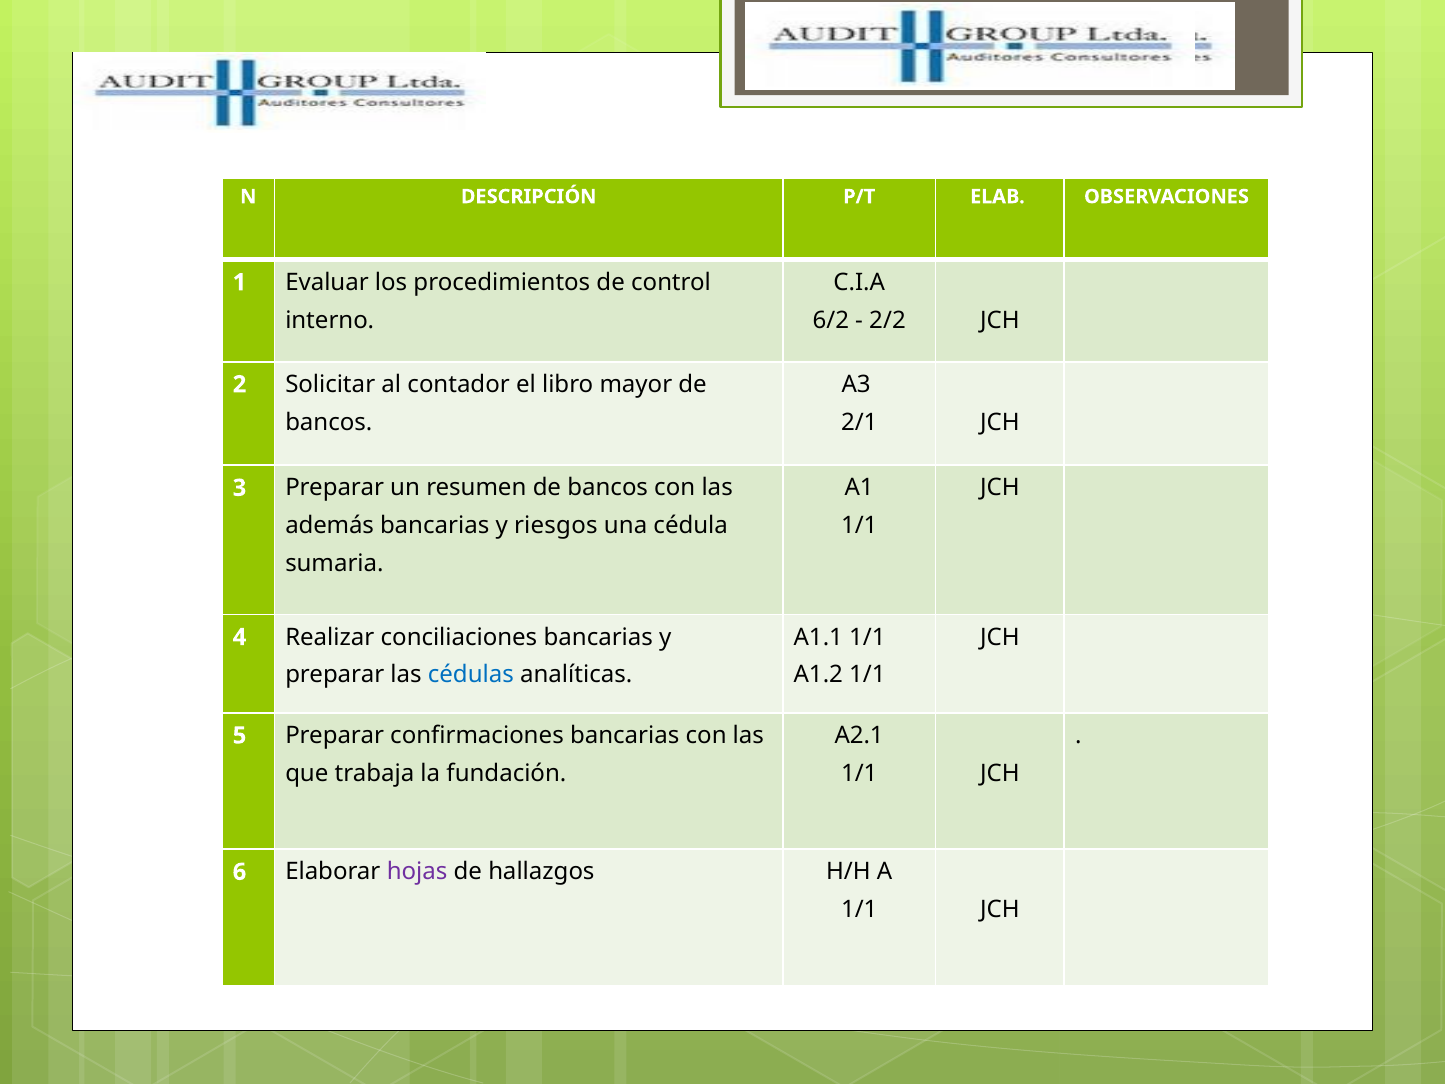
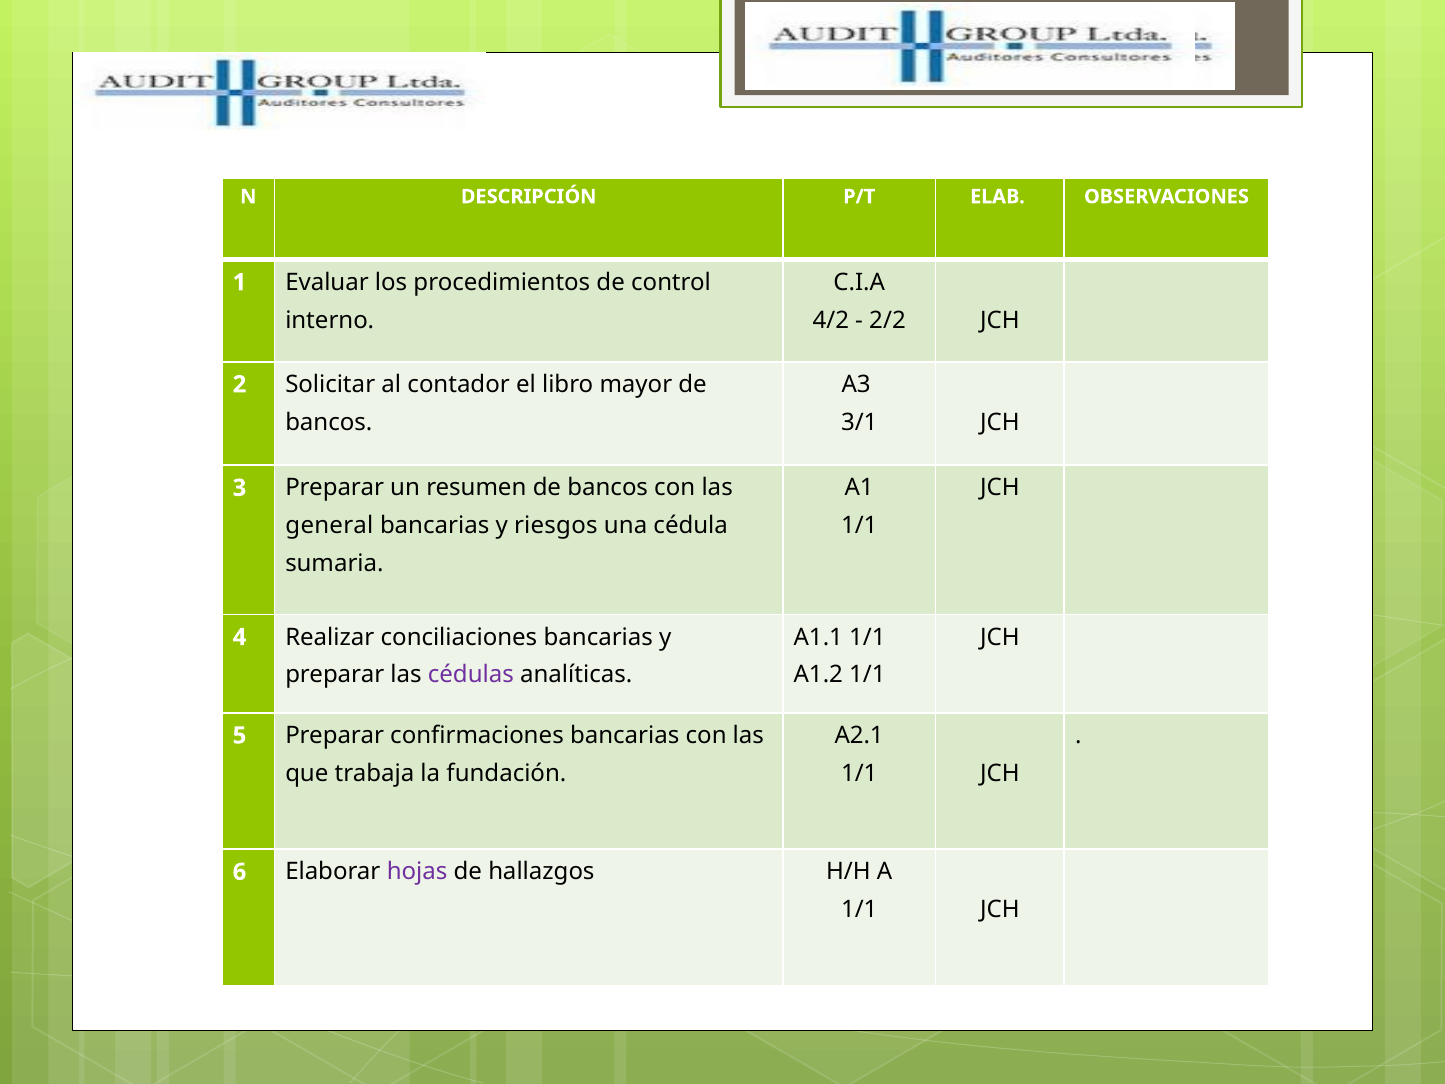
6/2: 6/2 -> 4/2 (831, 320)
2/1: 2/1 -> 3/1 (859, 422)
además: además -> general (329, 526)
cédulas colour: blue -> purple (471, 675)
